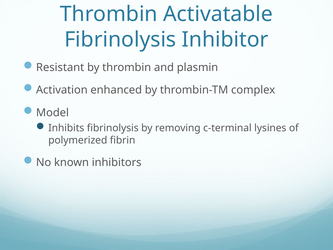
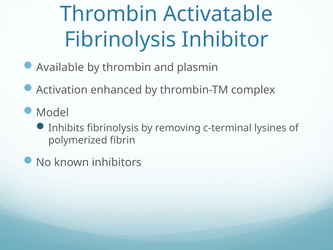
Resistant: Resistant -> Available (60, 67)
